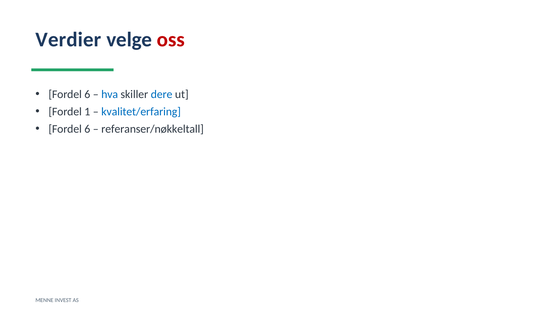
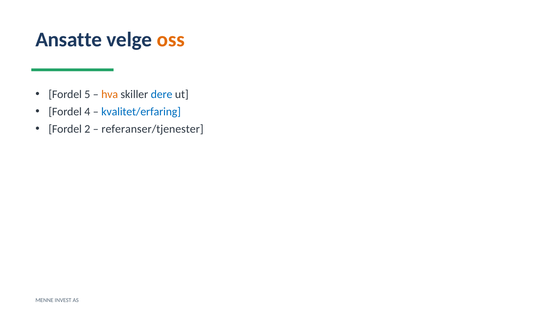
Verdier: Verdier -> Ansatte (69, 40)
oss colour: red -> orange (171, 40)
6: 6 -> 5 (87, 94)
hva colour: blue -> orange (110, 94)
1: 1 -> 4 (87, 112)
6: 6 -> 2 (87, 129)
referanser/nøkkeltall: referanser/nøkkeltall -> referanser/tjenester (152, 129)
